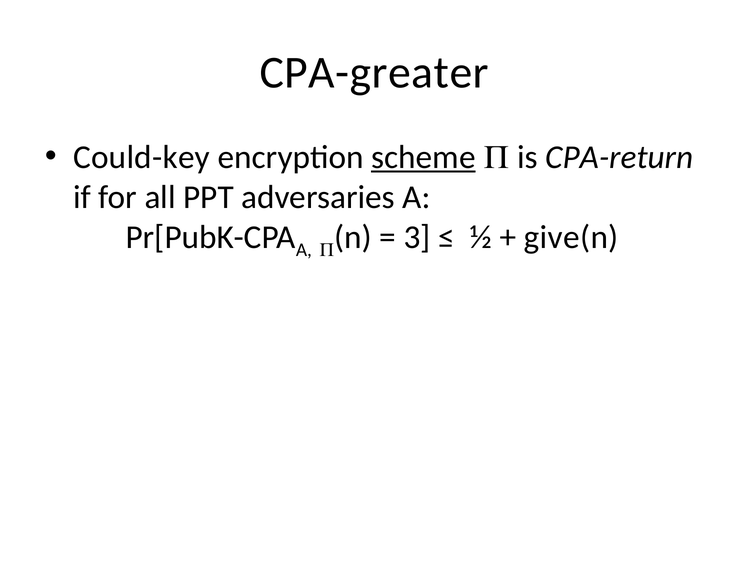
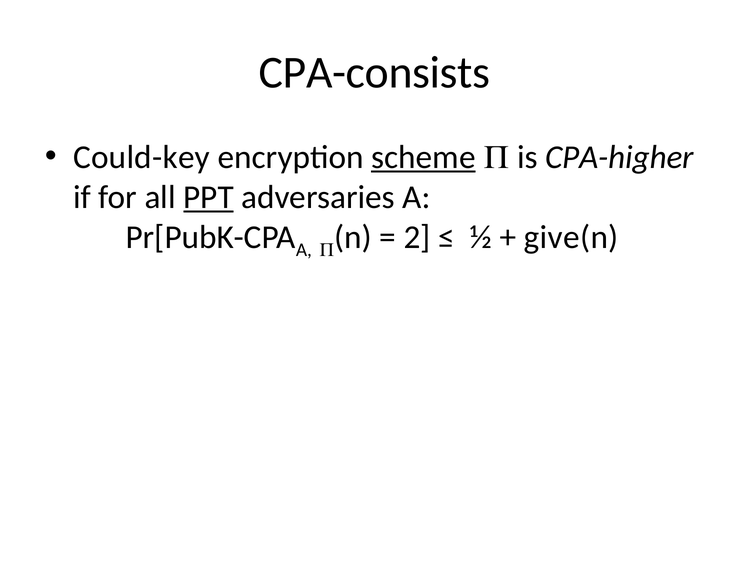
CPA-greater: CPA-greater -> CPA-consists (375, 73)
CPA-return: CPA-return -> CPA-higher (619, 157)
PPT underline: none -> present (209, 197)
3: 3 -> 2 (417, 237)
